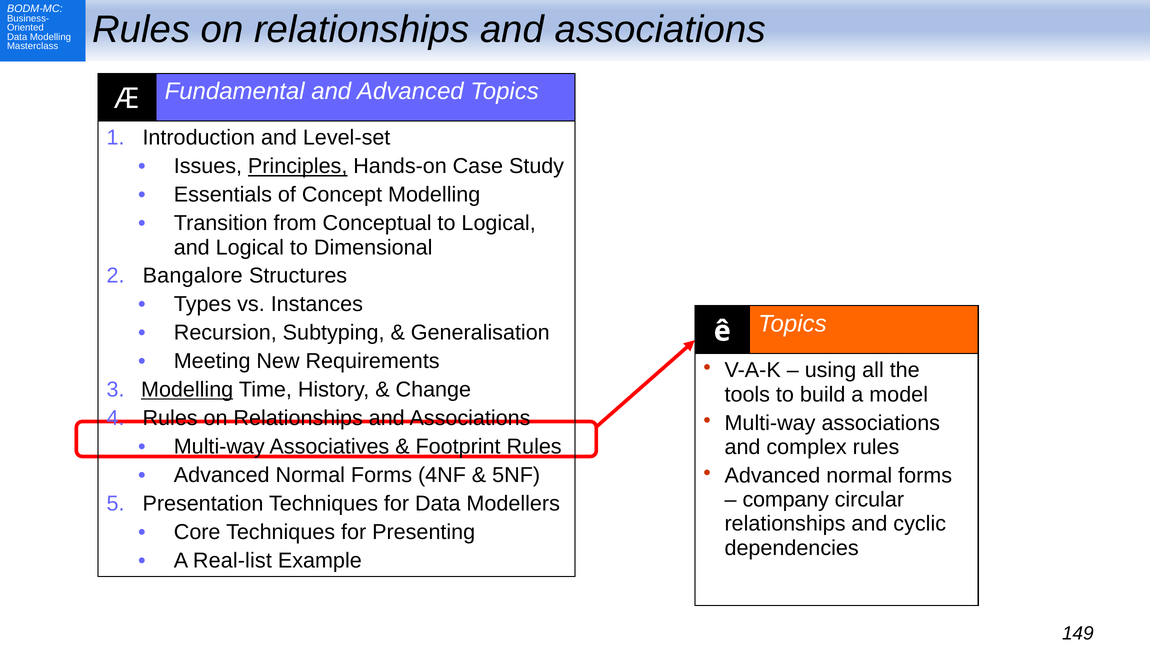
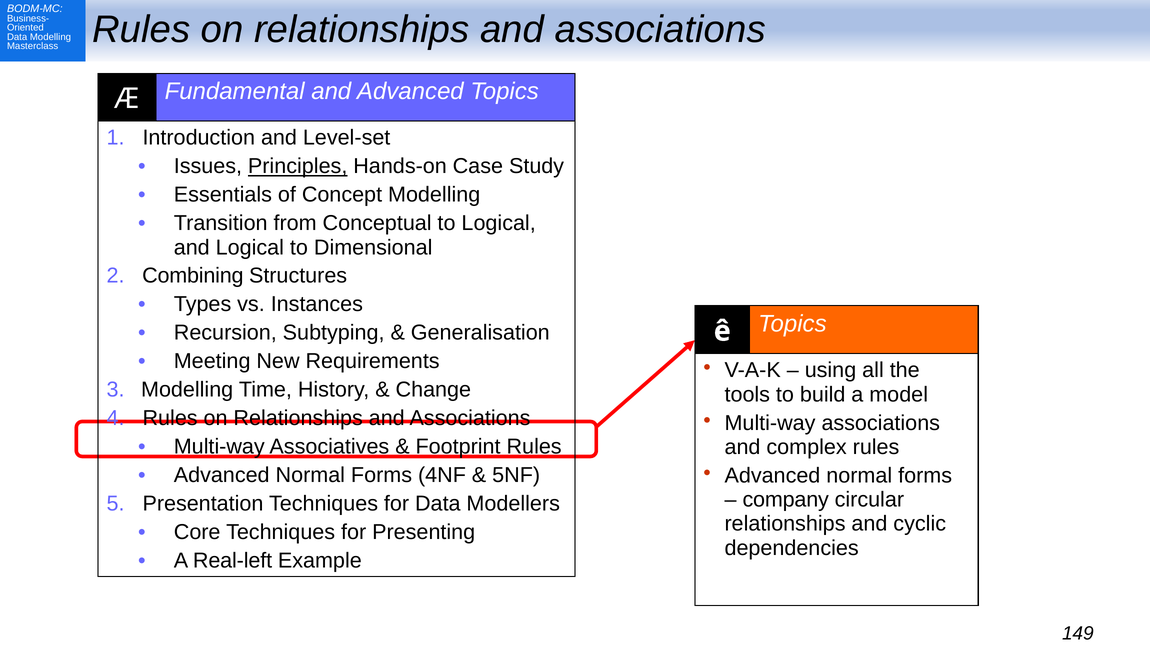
Bangalore: Bangalore -> Combining (193, 276)
Modelling underline: present -> none (187, 390)
Real-list: Real-list -> Real-left (233, 560)
